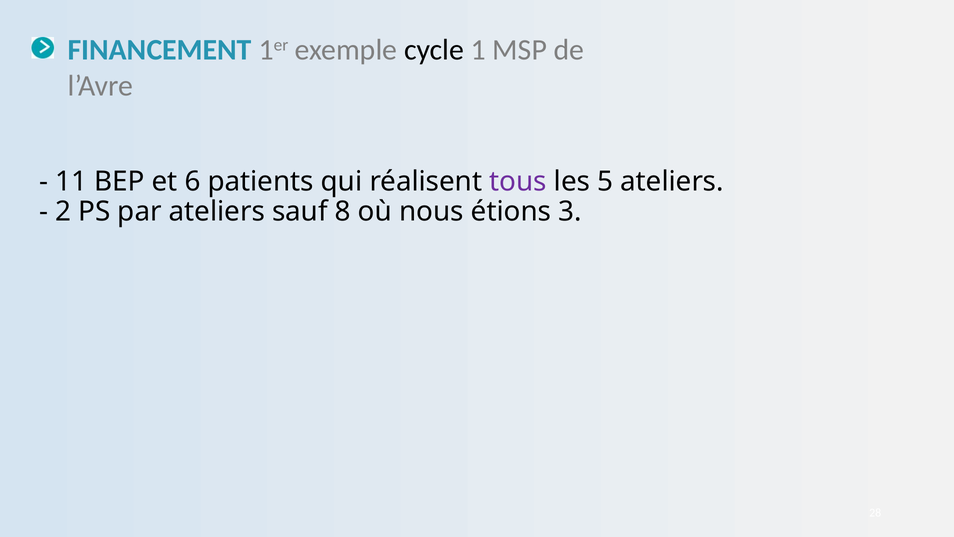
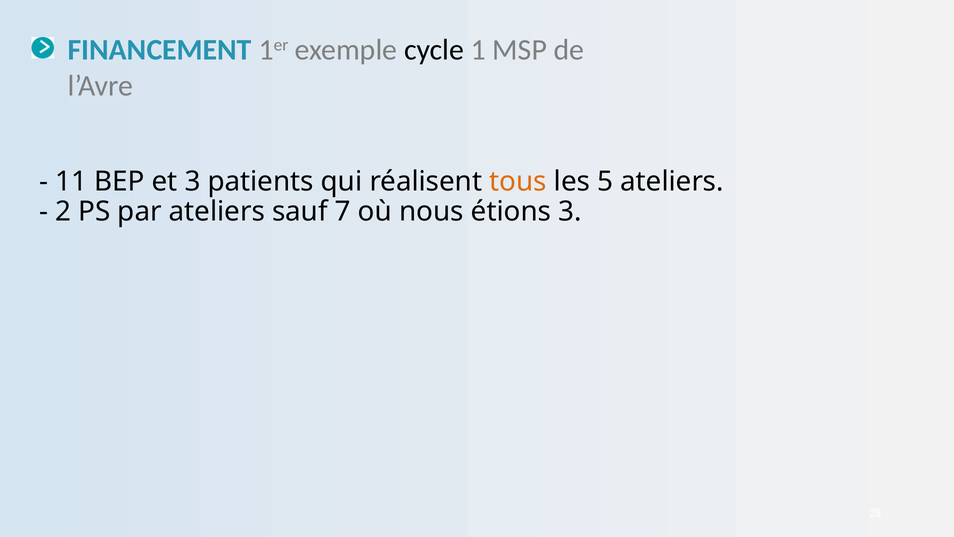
et 6: 6 -> 3 (193, 182)
tous colour: purple -> orange (518, 182)
8: 8 -> 7 (343, 212)
